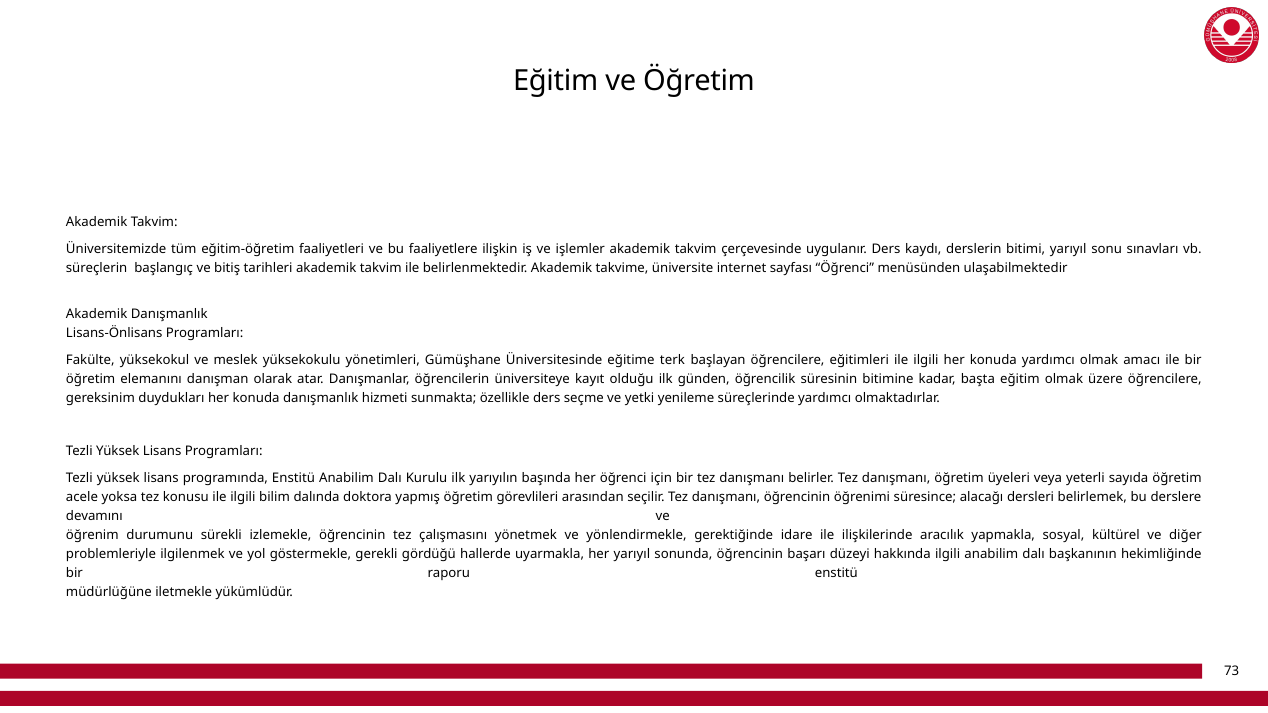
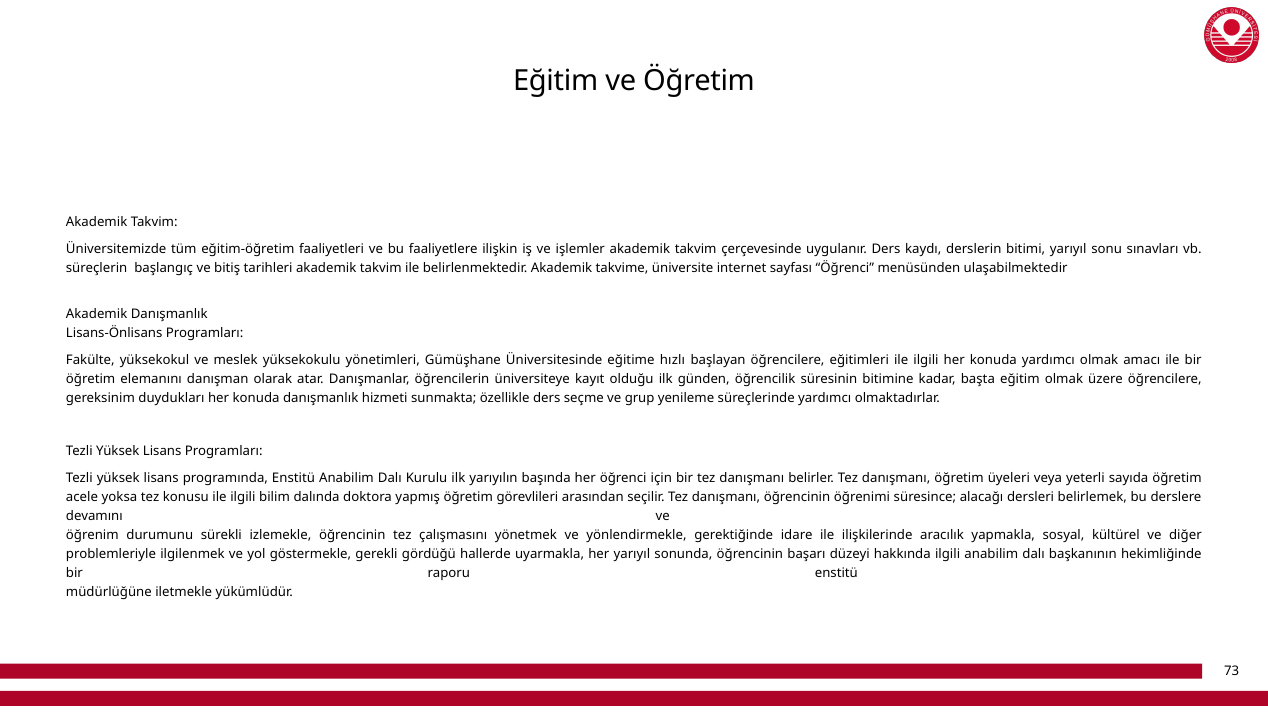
terk: terk -> hızlı (672, 360)
yetki: yetki -> grup (640, 398)
